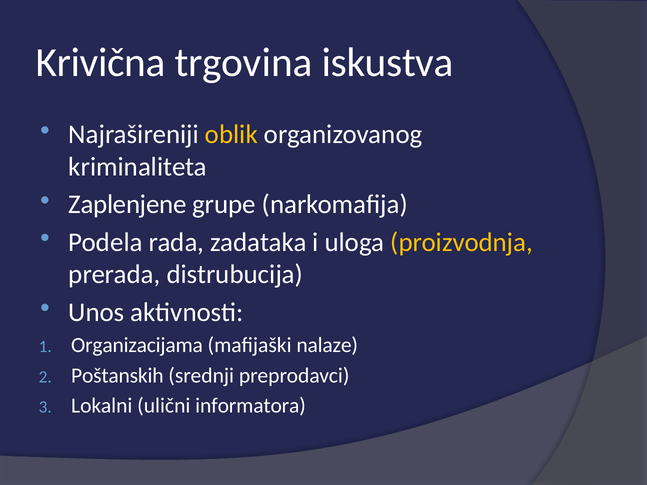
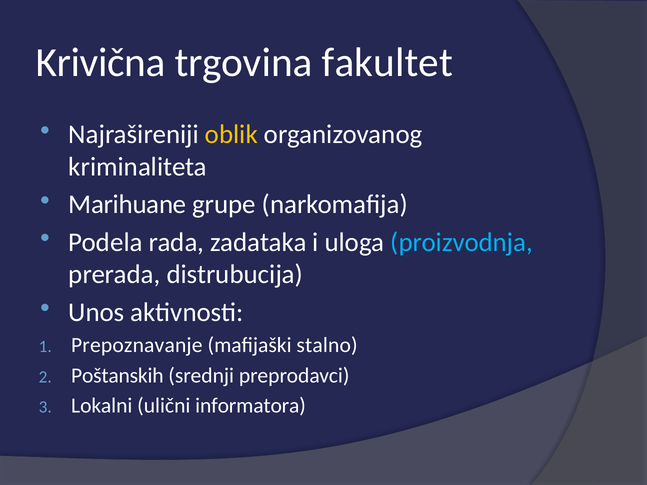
iskustva: iskustva -> fakultet (387, 63)
Zaplenjene: Zaplenjene -> Marihuane (127, 205)
proizvodnja colour: yellow -> light blue (462, 242)
Organizacijama: Organizacijama -> Prepoznavanje (137, 345)
nalaze: nalaze -> stalno (327, 345)
